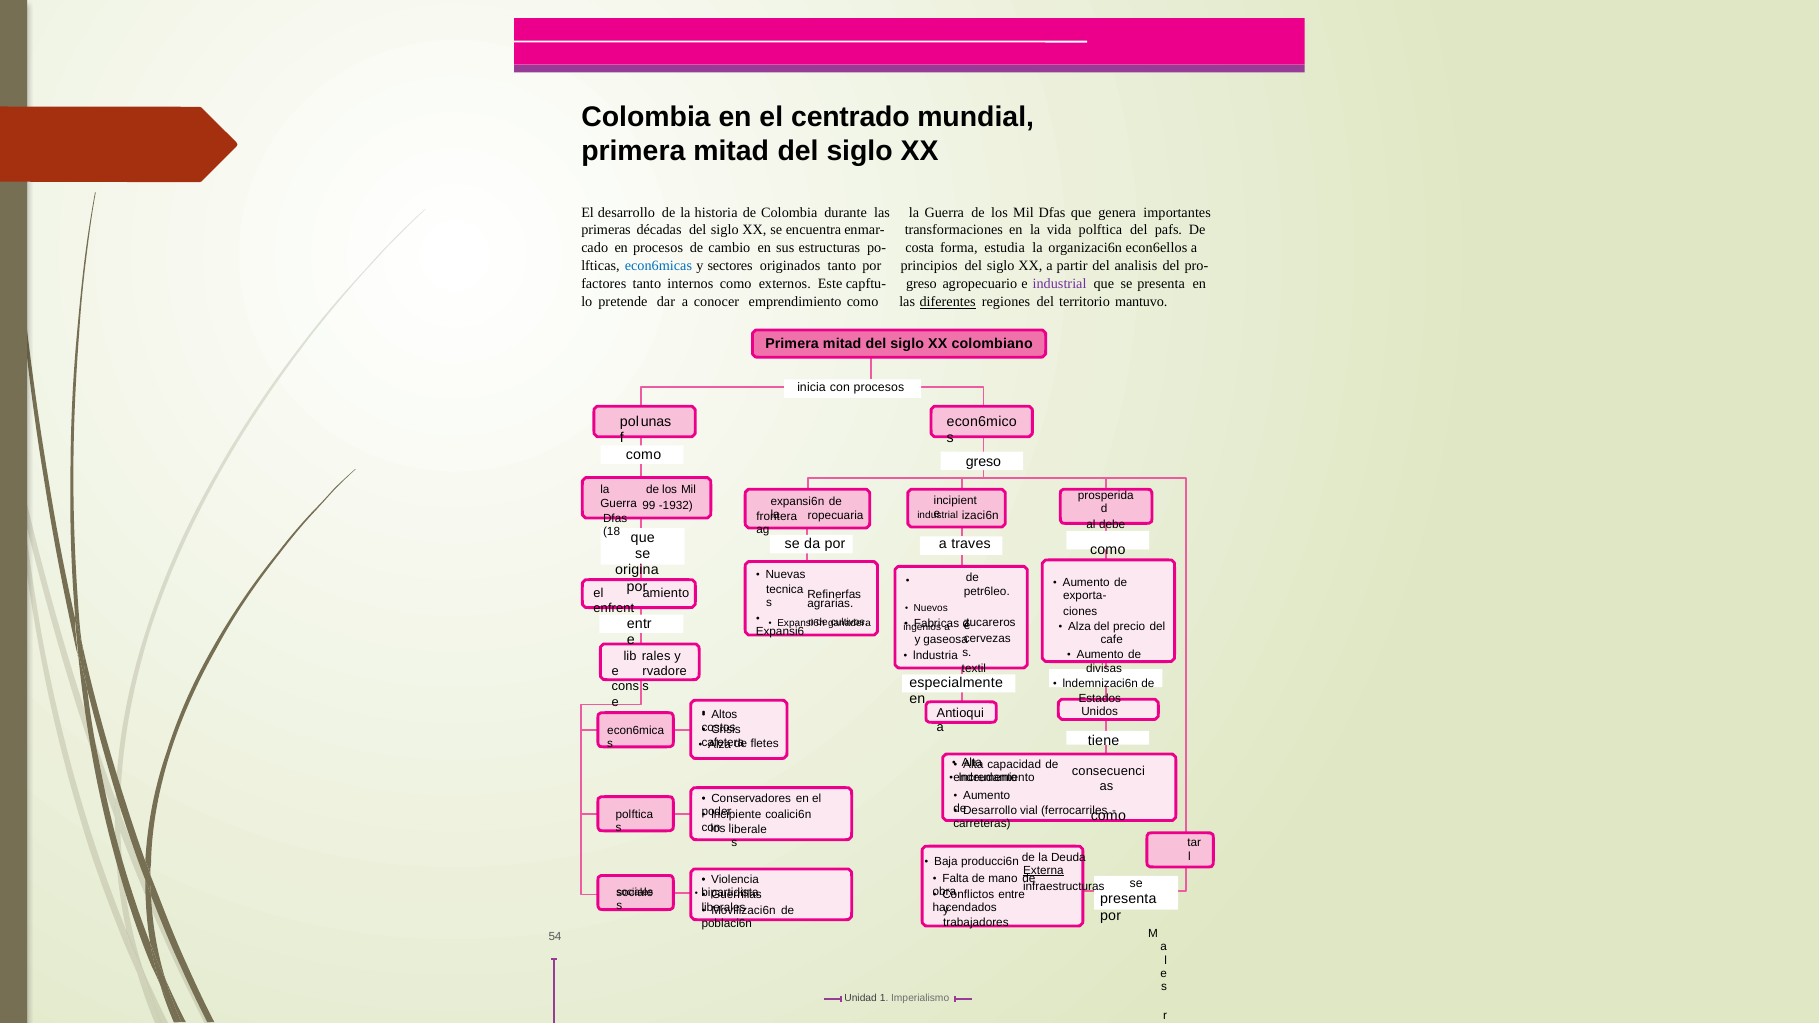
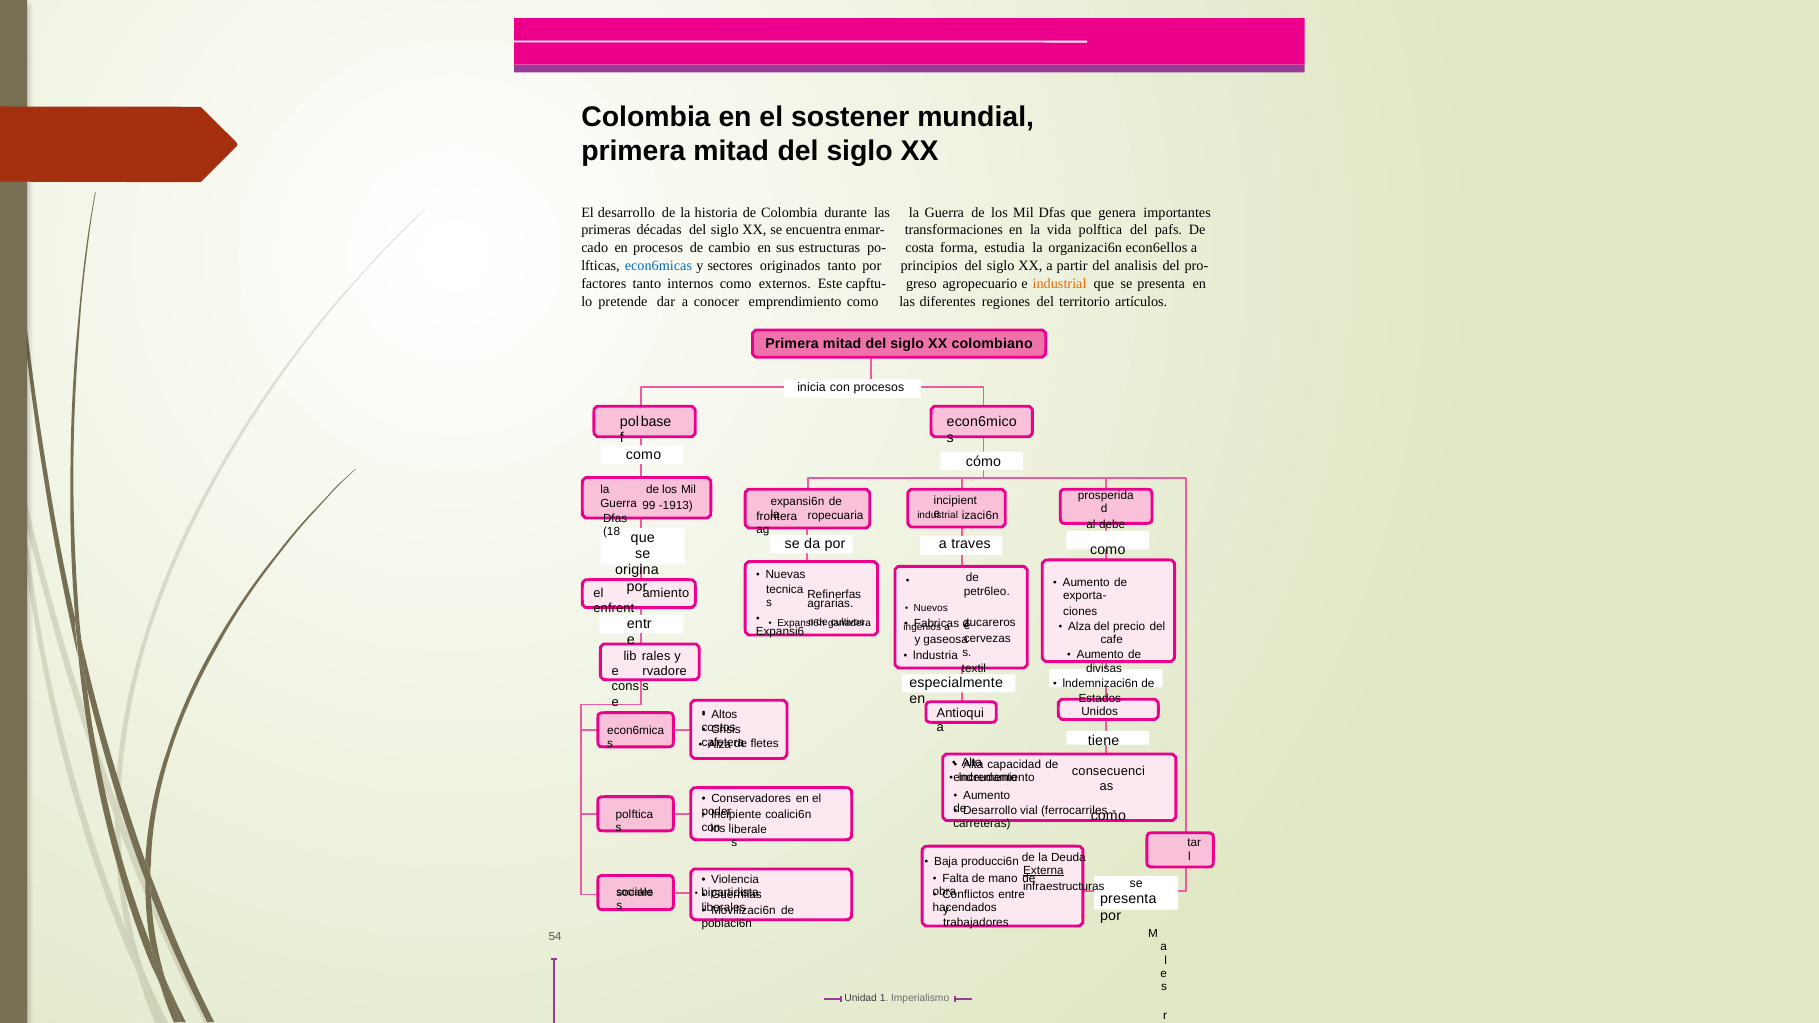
centrado: centrado -> sostener (850, 118)
industrial colour: purple -> orange (1060, 284)
diferentes underline: present -> none (948, 302)
mantuvo: mantuvo -> artículos (1141, 302)
unas: unas -> base (656, 422)
como greso: greso -> cómo (983, 462)
-1932: -1932 -> -1913 (676, 506)
